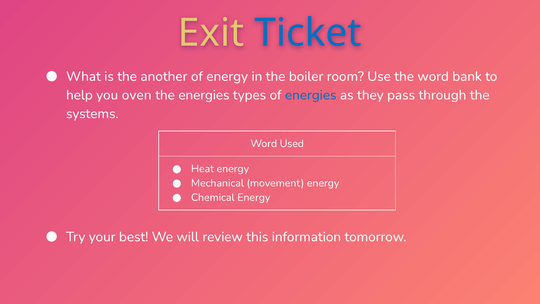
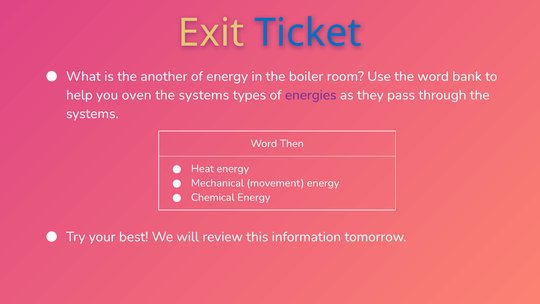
energies: energies -> systems (204, 95)
energies colour: blue -> purple (311, 95)
Used: Used -> Then (292, 143)
